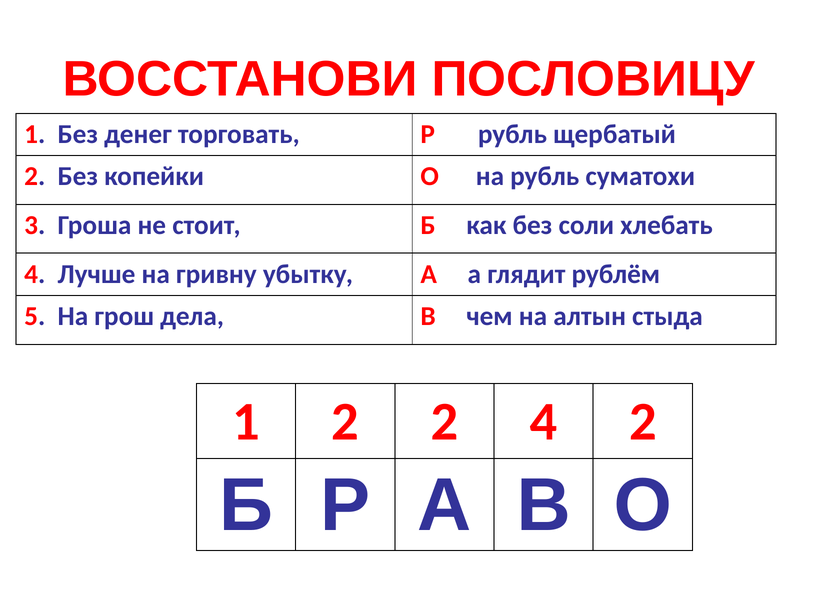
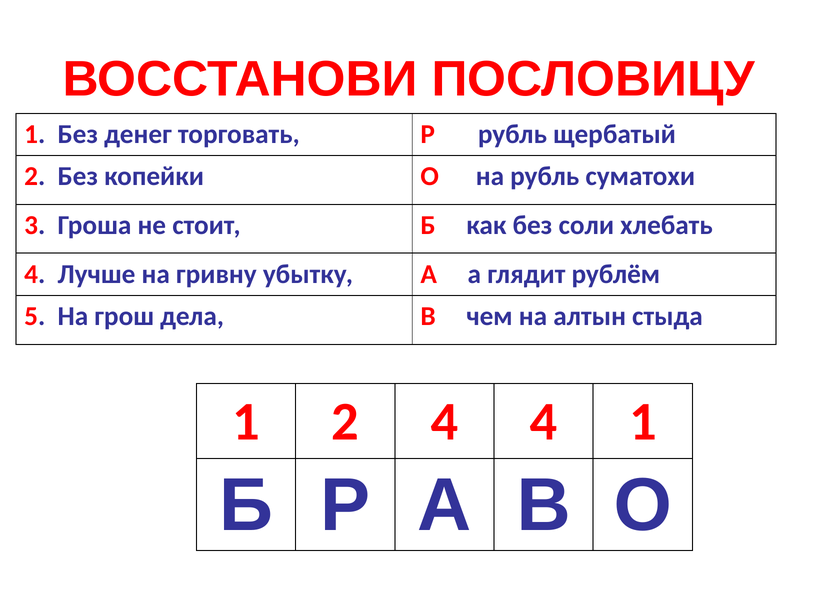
2 2: 2 -> 4 (444, 422)
4 2: 2 -> 1 (643, 422)
